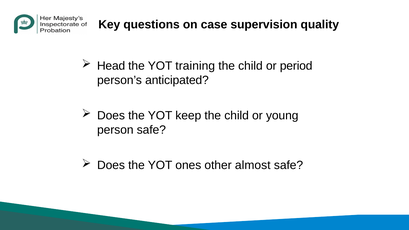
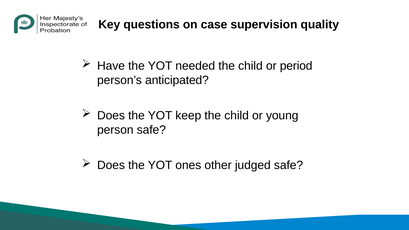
Head: Head -> Have (111, 66)
training: training -> needed (195, 66)
almost: almost -> judged (253, 165)
